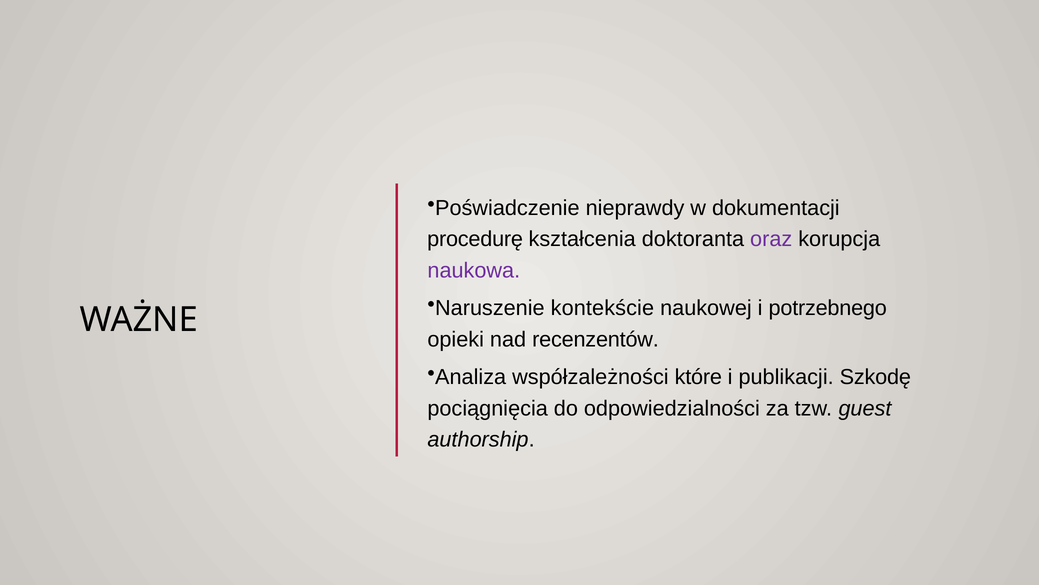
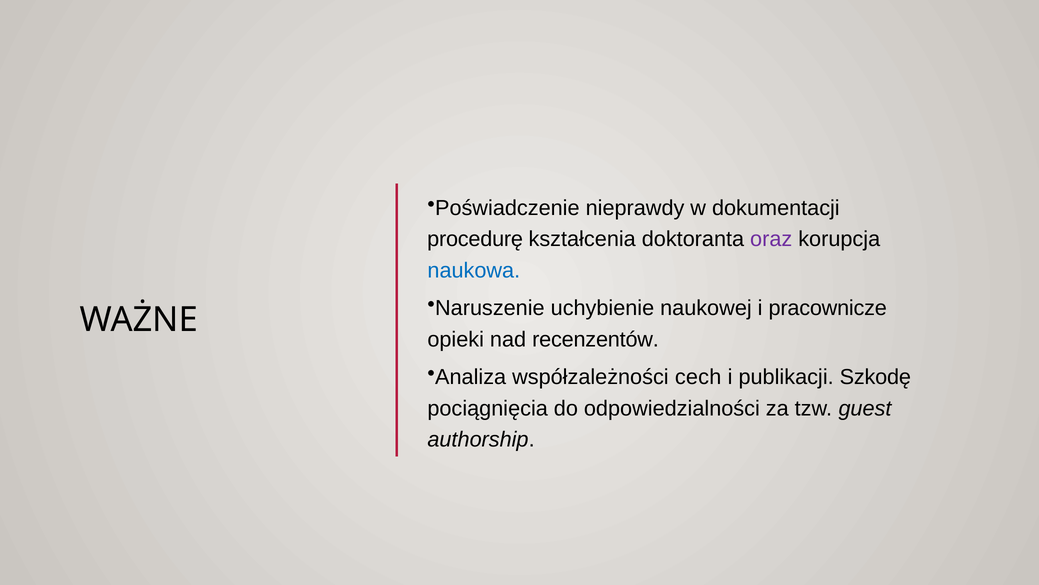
naukowa colour: purple -> blue (474, 270)
kontekście: kontekście -> uchybienie (602, 308)
potrzebnego: potrzebnego -> pracownicze (828, 308)
które: które -> cech (698, 377)
